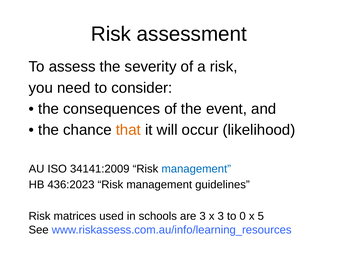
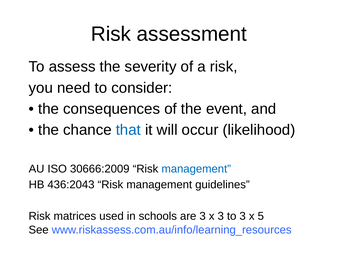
that colour: orange -> blue (128, 130)
34141:2009: 34141:2009 -> 30666:2009 (100, 169)
436:2023: 436:2023 -> 436:2043 (71, 184)
to 0: 0 -> 3 (243, 216)
